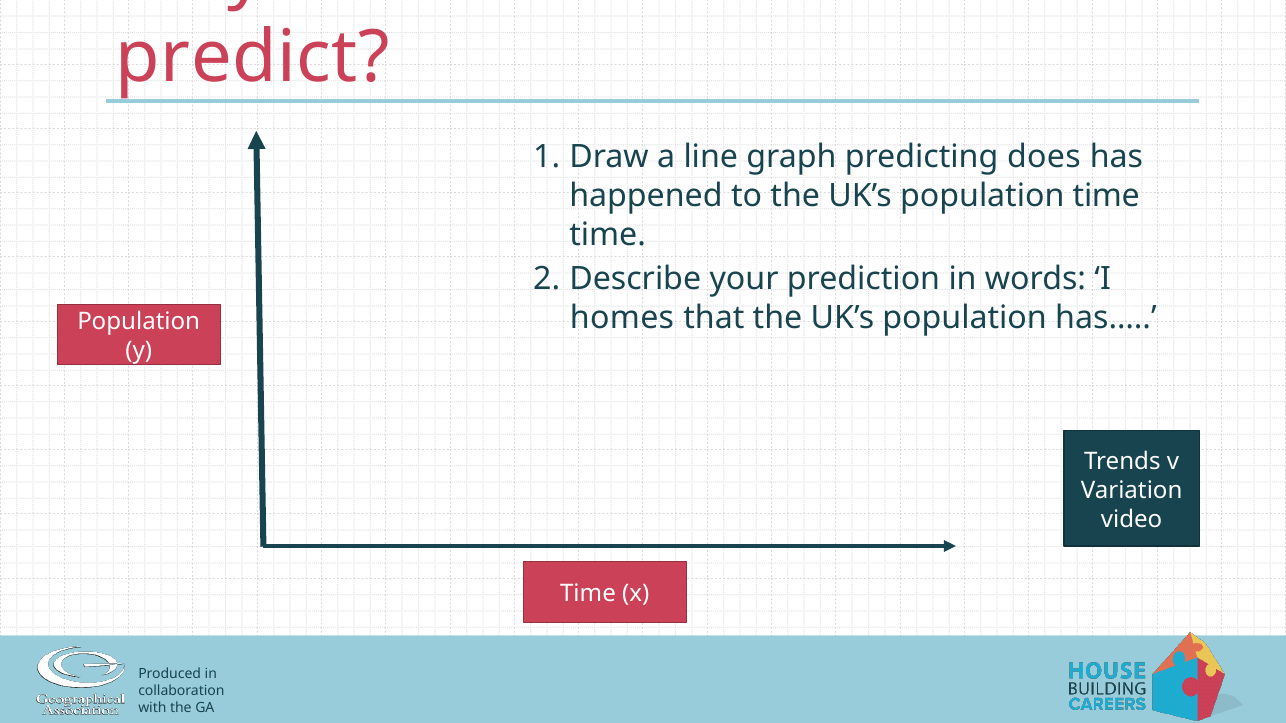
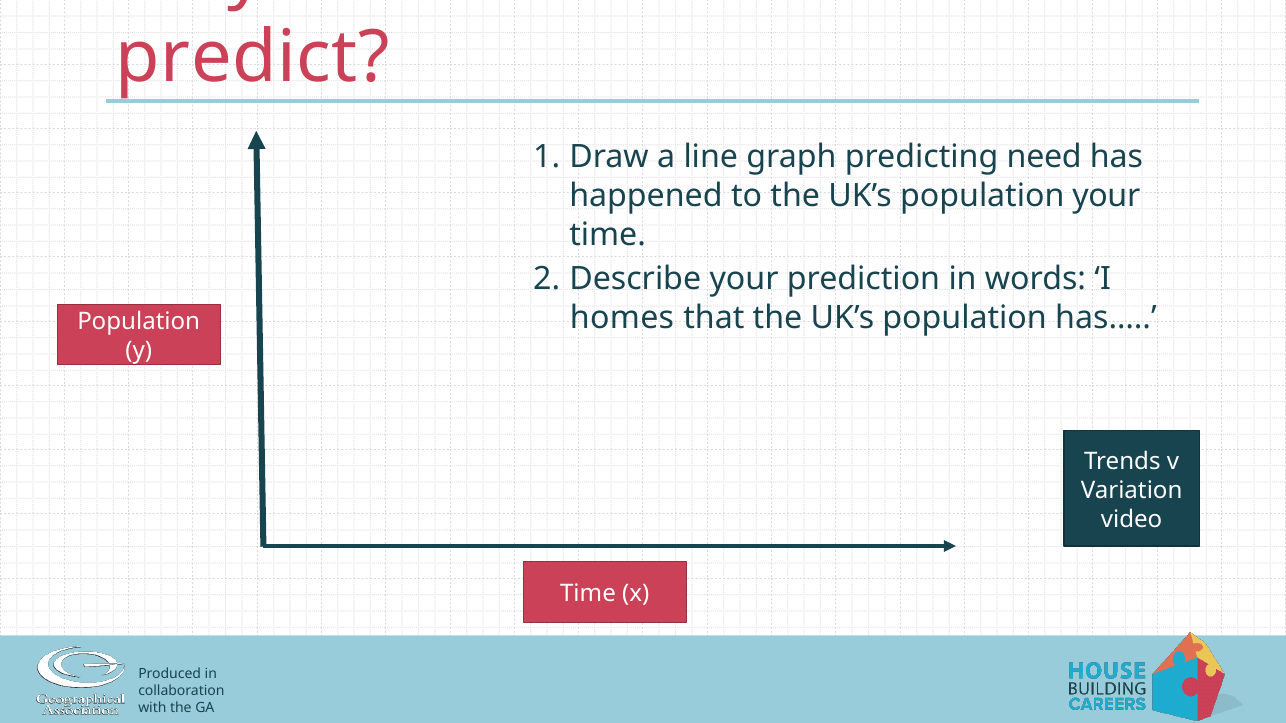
predicting does: does -> need (1044, 157)
population time: time -> your (1106, 196)
